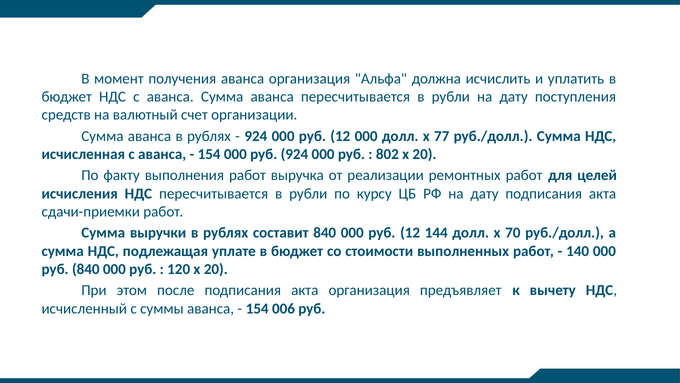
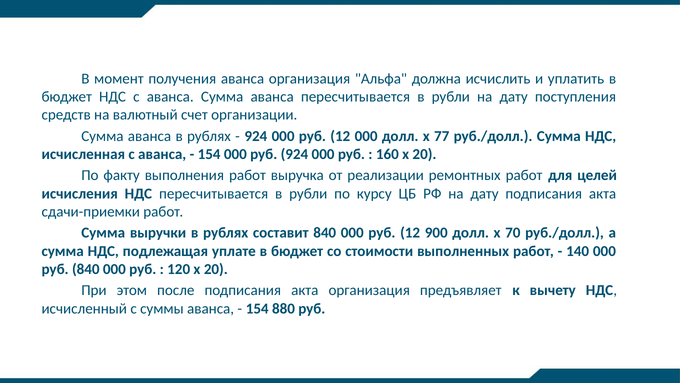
802: 802 -> 160 (387, 154)
144: 144 -> 900 (436, 233)
006: 006 -> 880 (283, 308)
